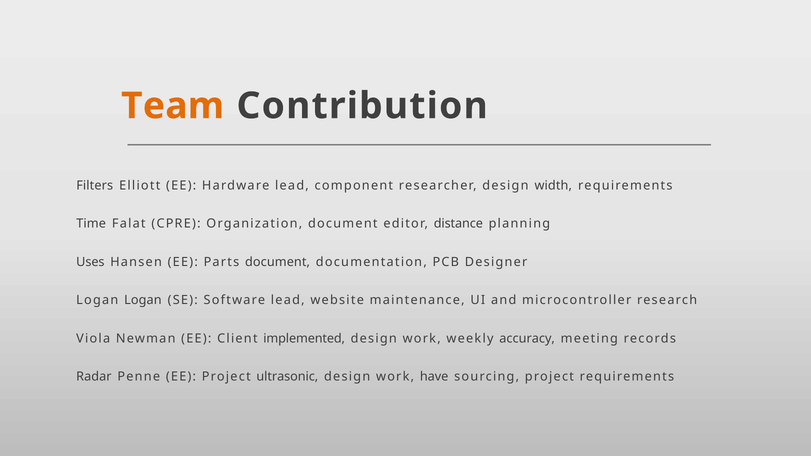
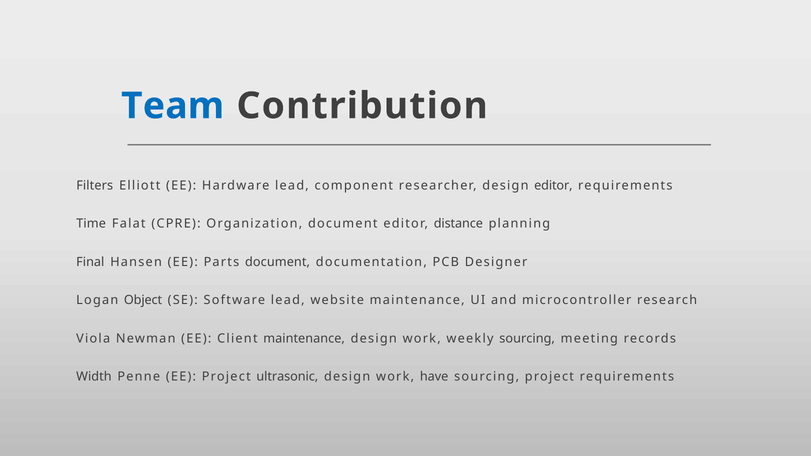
Team colour: orange -> blue (173, 106)
design width: width -> editor (553, 185)
Uses: Uses -> Final (90, 262)
Logan Logan: Logan -> Object (143, 300)
Client implemented: implemented -> maintenance (304, 339)
weekly accuracy: accuracy -> sourcing (527, 339)
Radar: Radar -> Width (94, 377)
